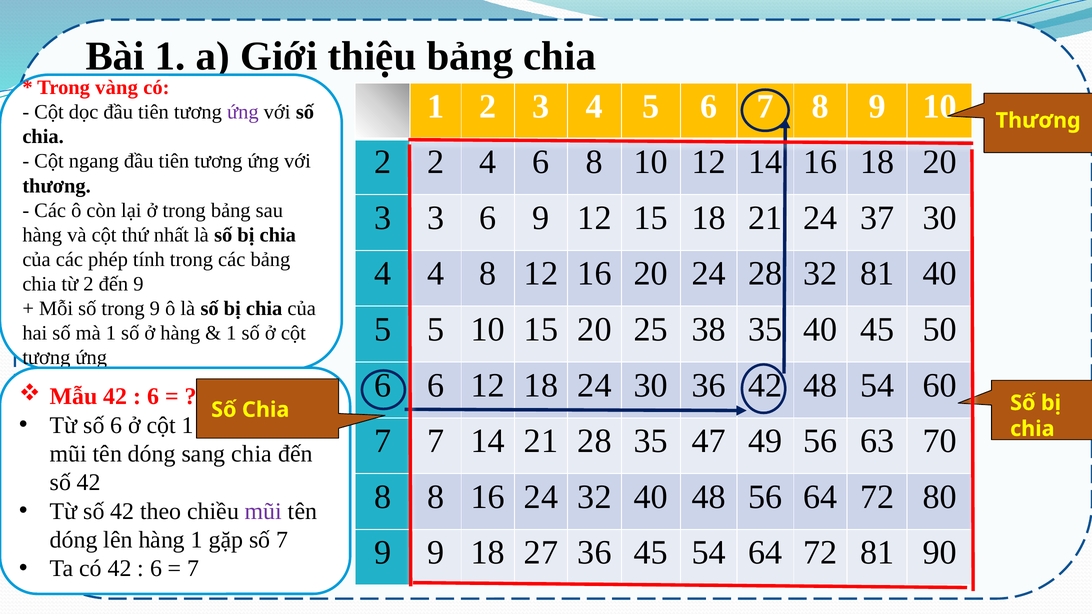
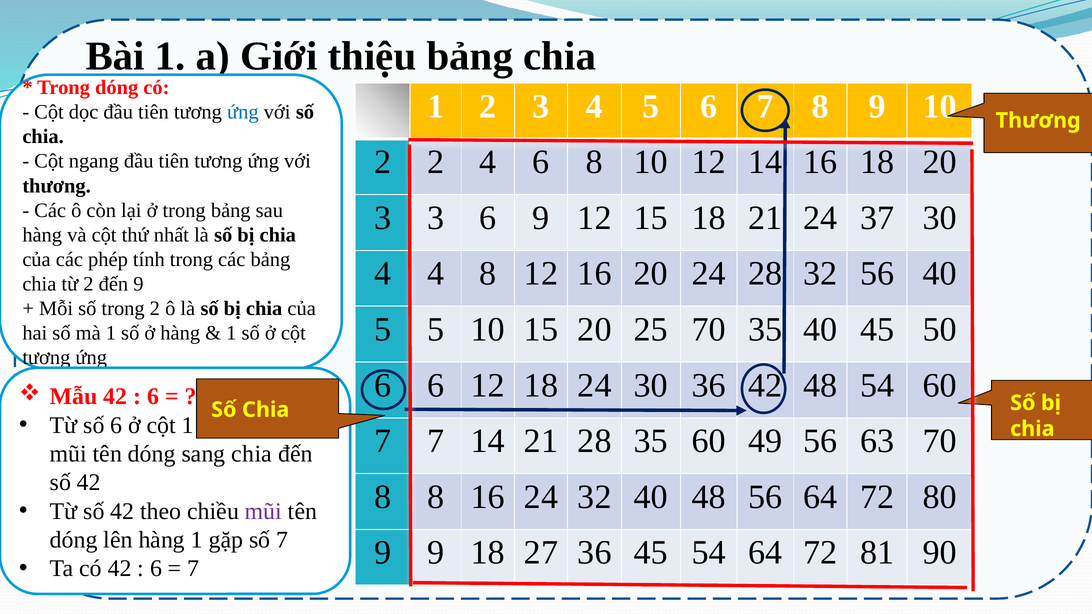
Trong vàng: vàng -> dóng (117, 88)
ứng colour: purple -> blue (243, 112)
32 81: 81 -> 56 (877, 274)
trong 9: 9 -> 2 (155, 309)
25 38: 38 -> 70 (709, 330)
35 47: 47 -> 60 (709, 441)
